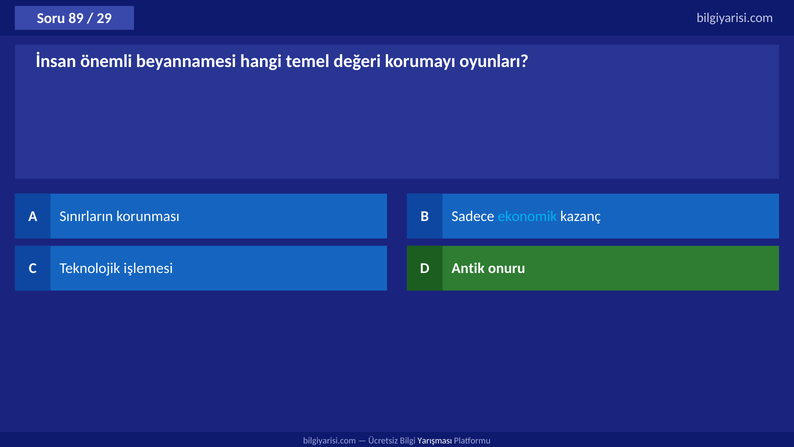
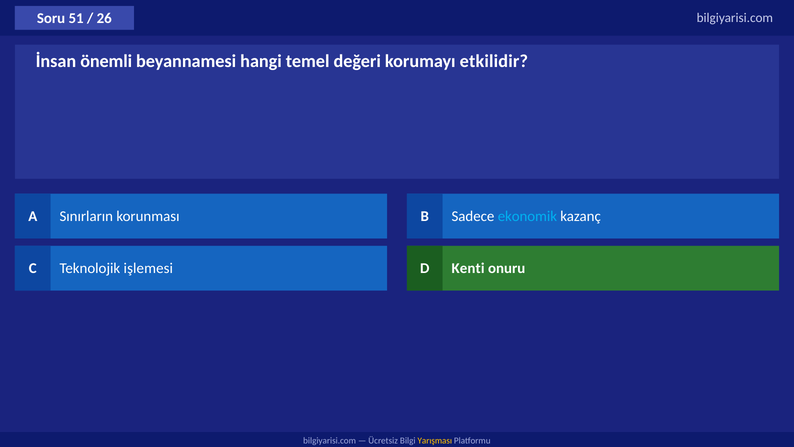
89: 89 -> 51 (76, 18)
29: 29 -> 26 (104, 18)
oyunları: oyunları -> etkilidir (494, 61)
Antik: Antik -> Kenti (468, 268)
Yarışması colour: white -> yellow (435, 440)
